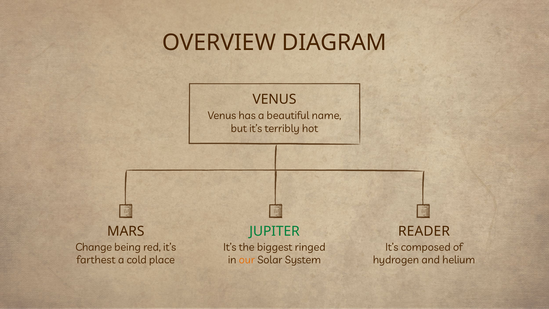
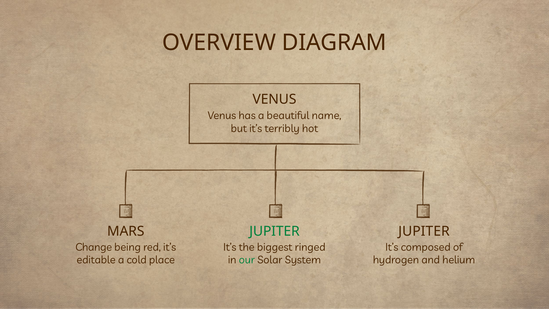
READER: READER -> JUPITER (424, 231)
farthest: farthest -> editable (96, 260)
our colour: orange -> green (247, 260)
